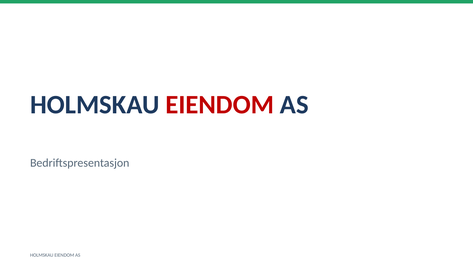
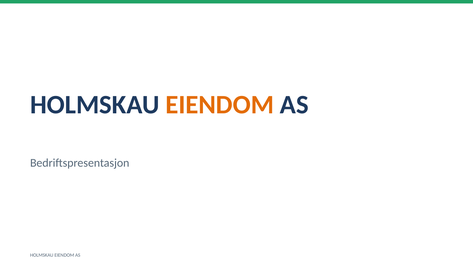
EIENDOM colour: red -> orange (220, 105)
